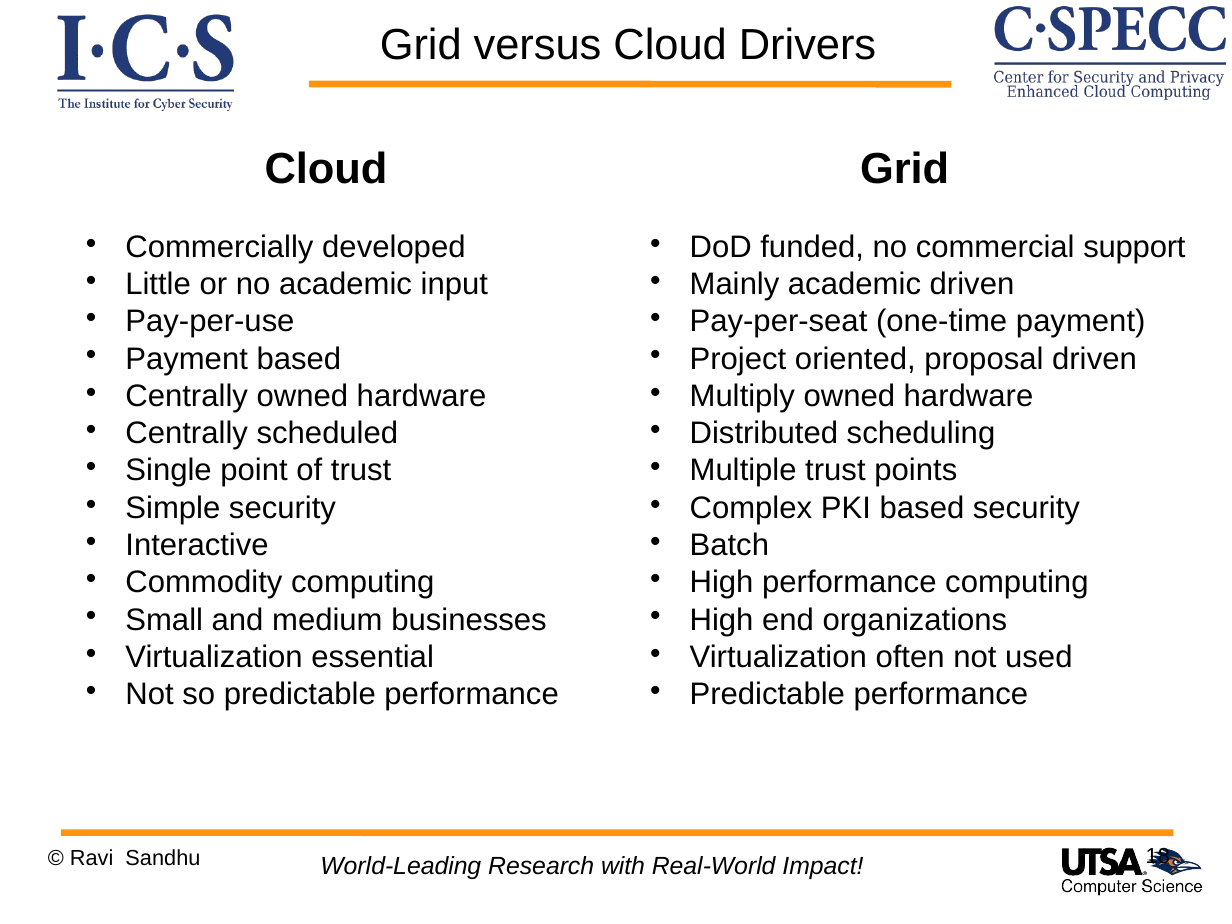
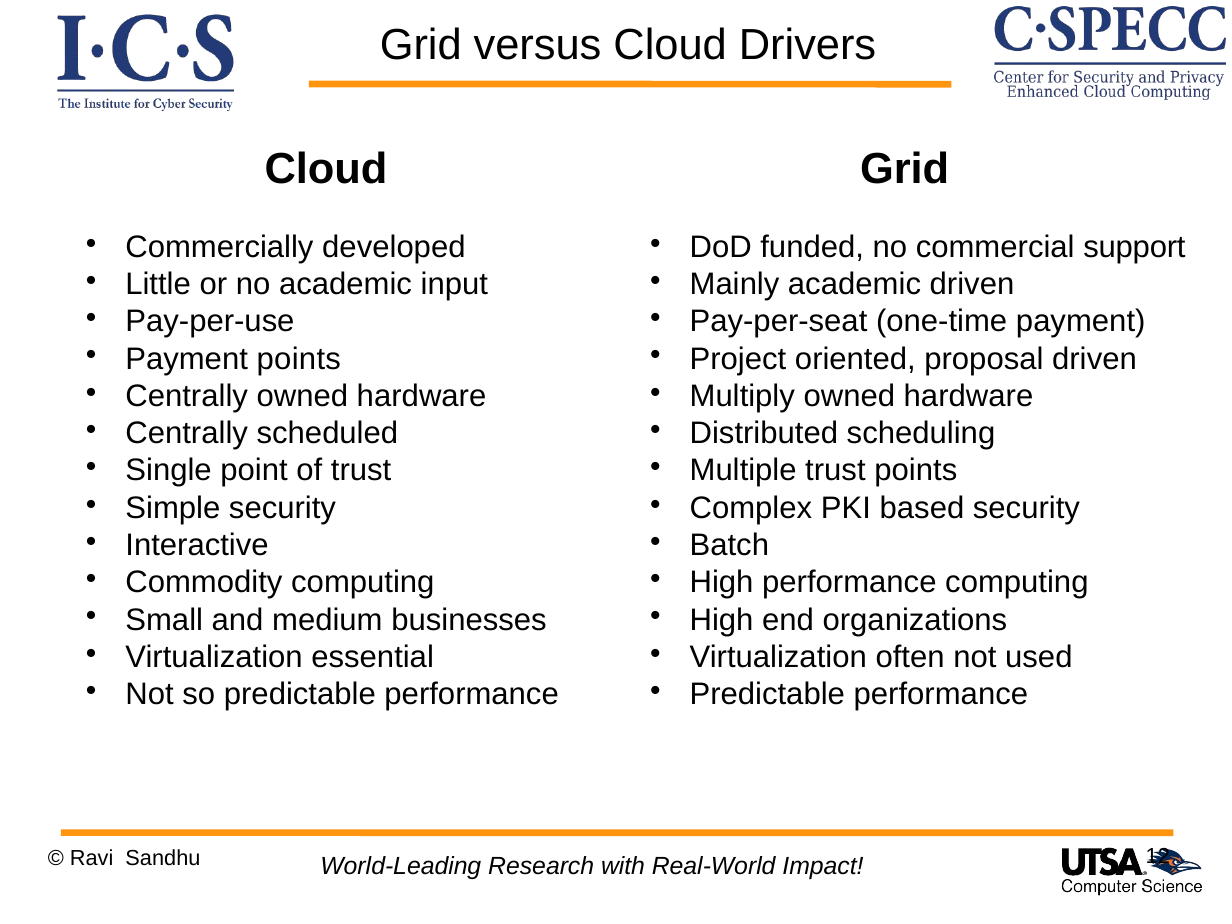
Payment based: based -> points (299, 359)
18: 18 -> 12 (1158, 856)
